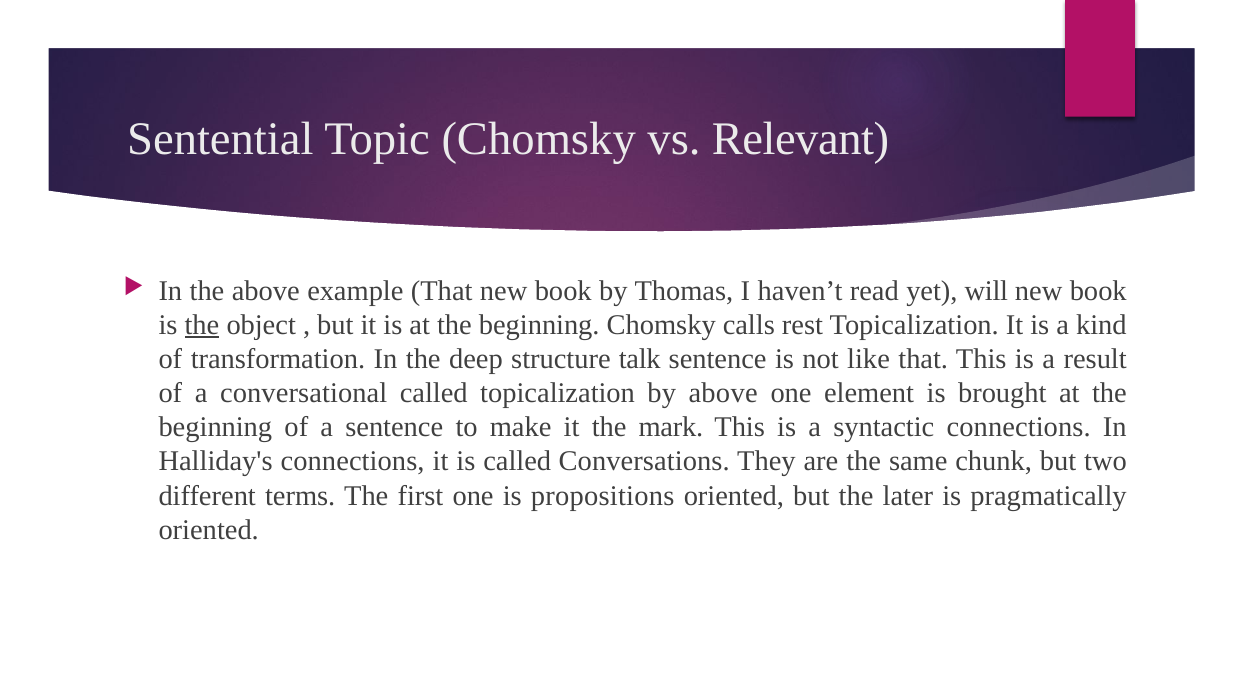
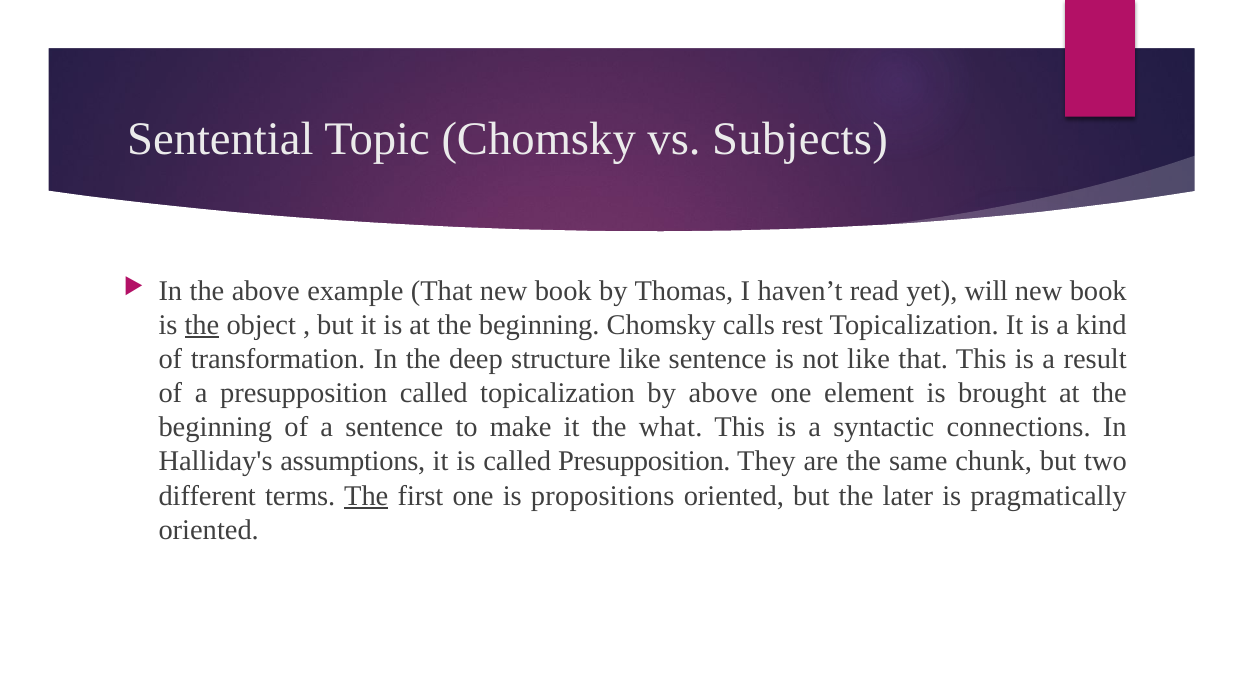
Relevant: Relevant -> Subjects (800, 139)
structure talk: talk -> like (640, 359)
a conversational: conversational -> presupposition (304, 393)
mark: mark -> what (671, 427)
Halliday's connections: connections -> assumptions (353, 461)
called Conversations: Conversations -> Presupposition (644, 461)
The underline: none -> present (366, 496)
